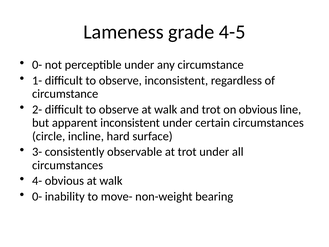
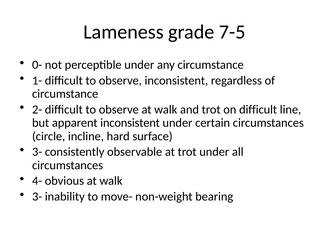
4-5: 4-5 -> 7-5 (232, 32)
on obvious: obvious -> difficult (258, 109)
0-: 0- -> 3- (37, 196)
